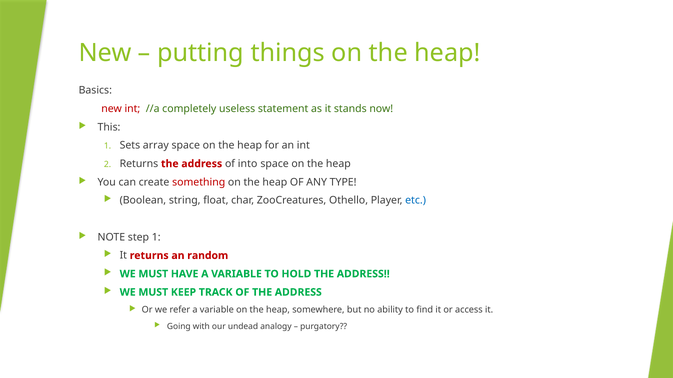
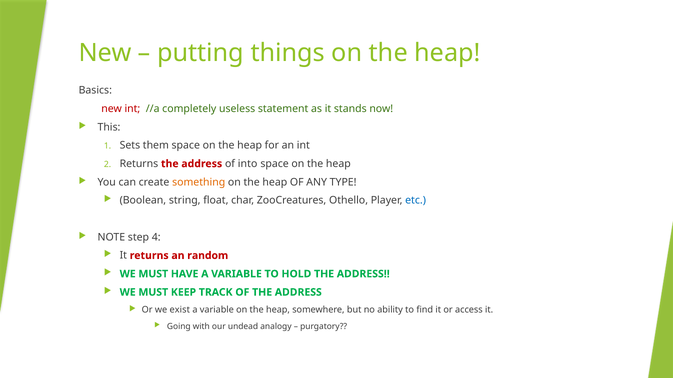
array: array -> them (156, 146)
something colour: red -> orange (199, 182)
step 1: 1 -> 4 (156, 237)
refer: refer -> exist (180, 310)
